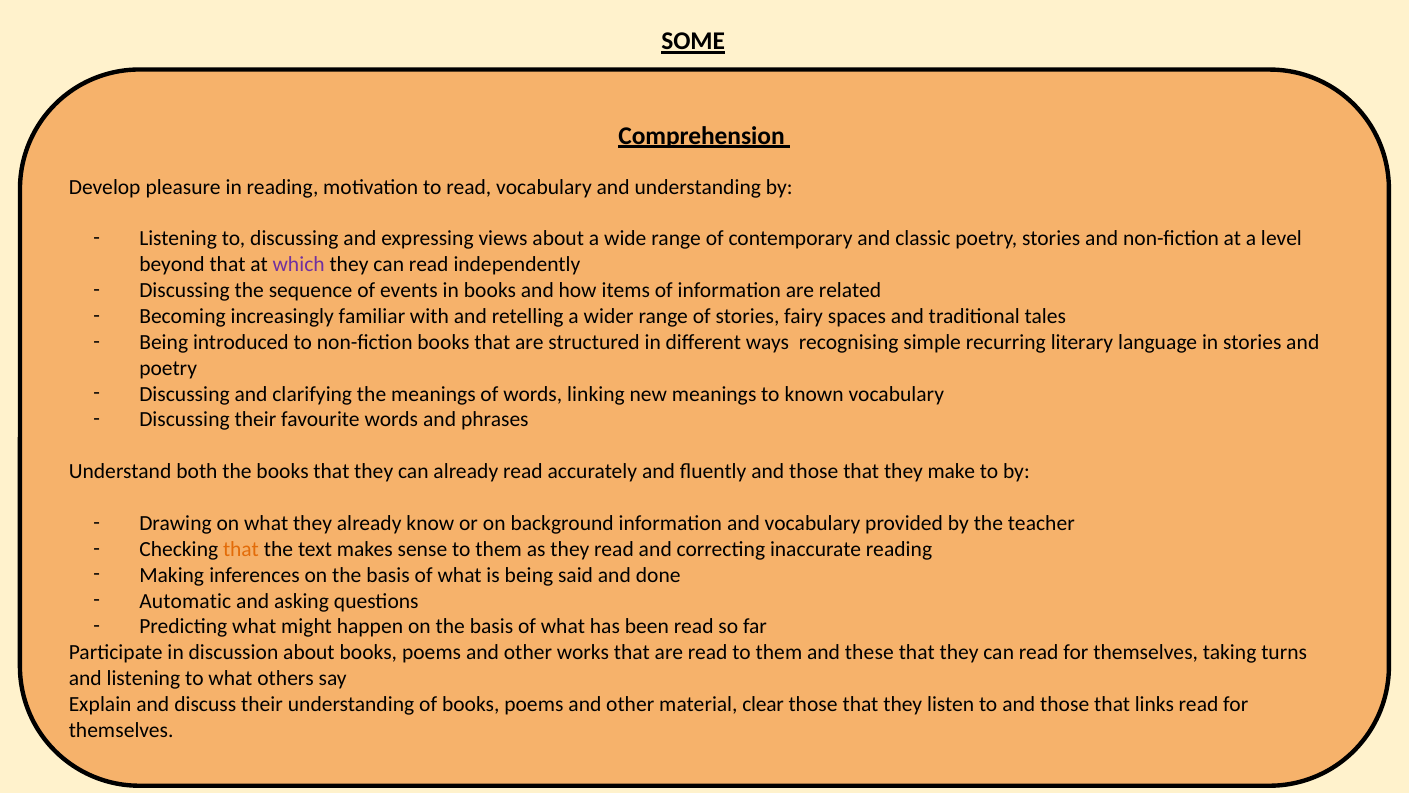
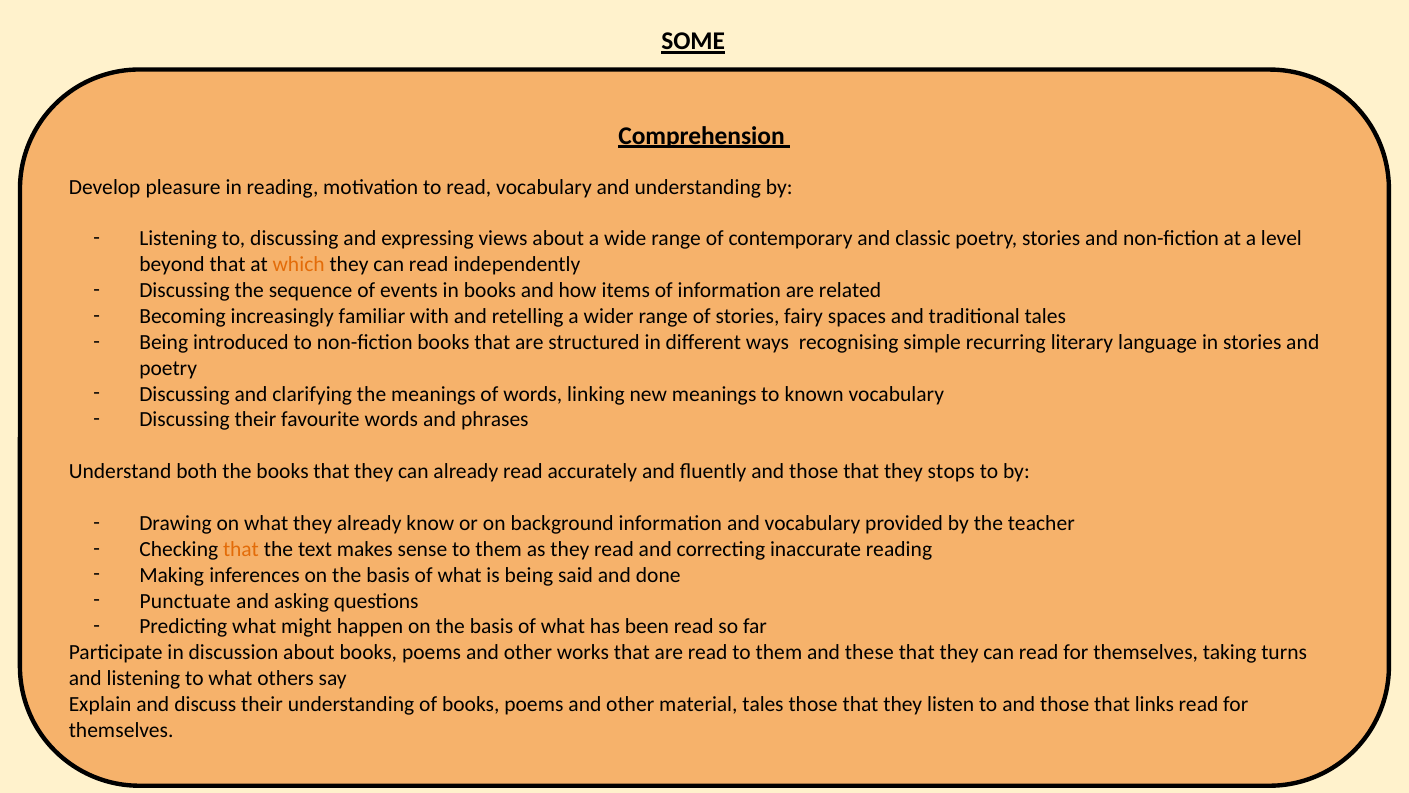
which colour: purple -> orange (299, 265)
make: make -> stops (951, 471)
Automatic: Automatic -> Punctuate (185, 601)
material clear: clear -> tales (763, 704)
